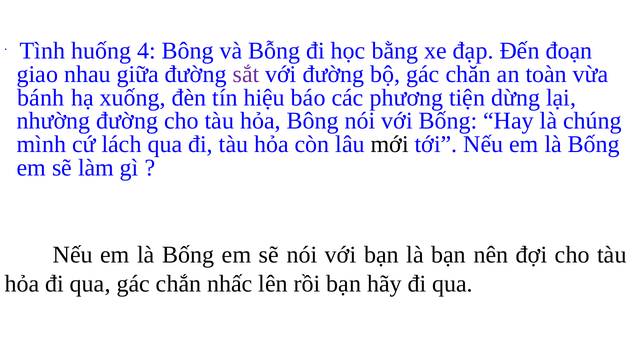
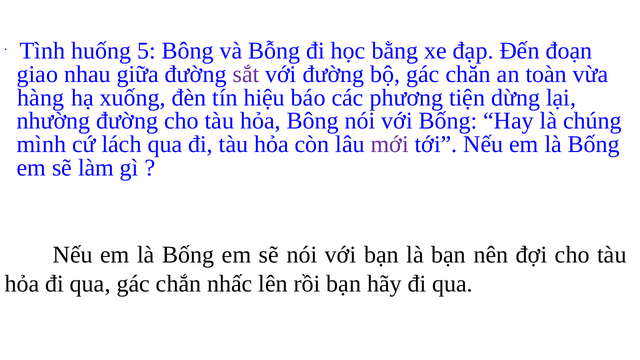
4: 4 -> 5 (146, 51)
bánh: bánh -> hàng (41, 98)
mới colour: black -> purple (390, 144)
